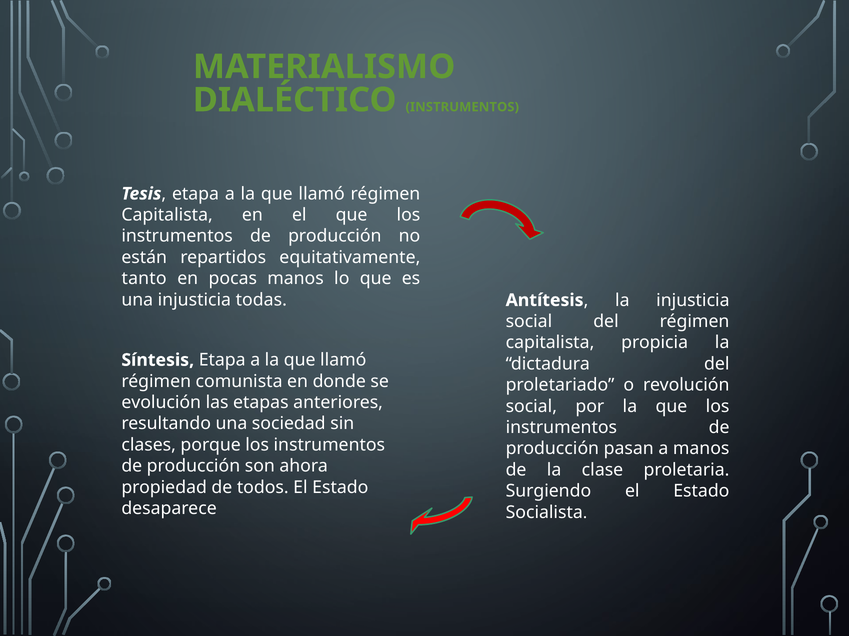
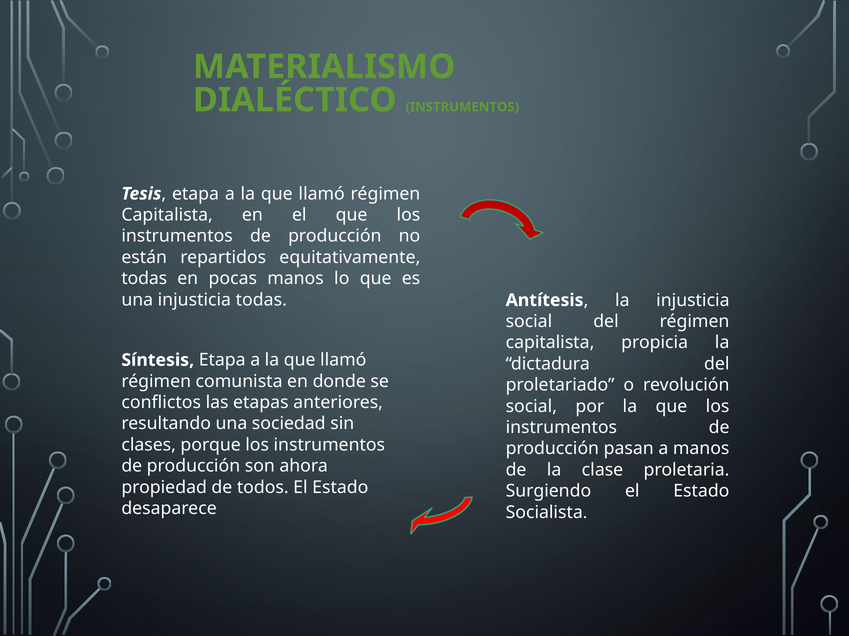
tanto: tanto -> todas (144, 279)
evolución: evolución -> conflictos (161, 403)
